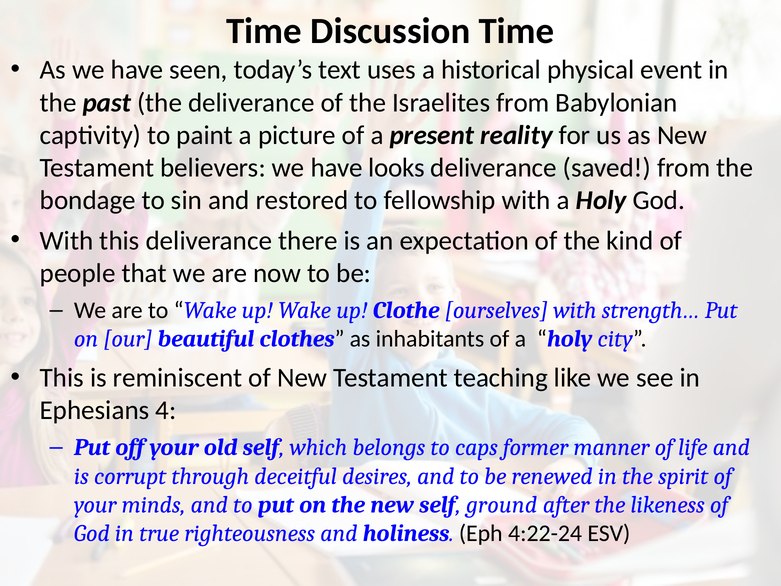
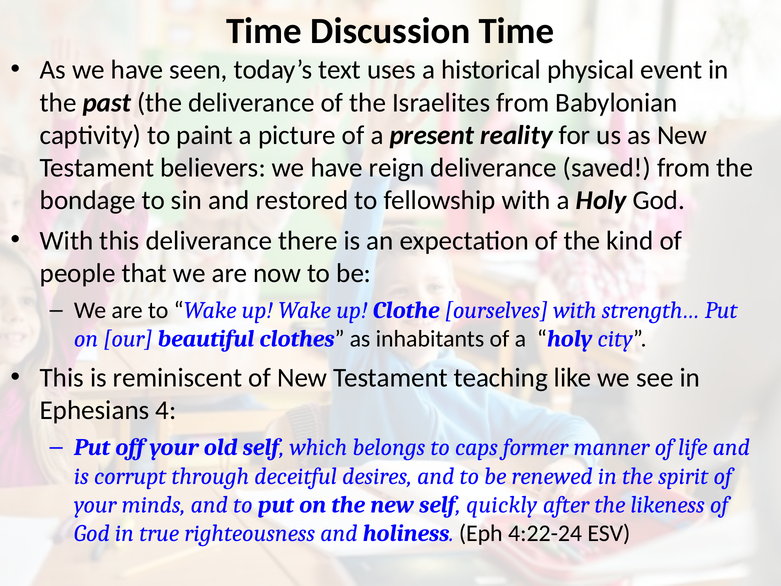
looks: looks -> reign (397, 168)
ground: ground -> quickly (502, 505)
